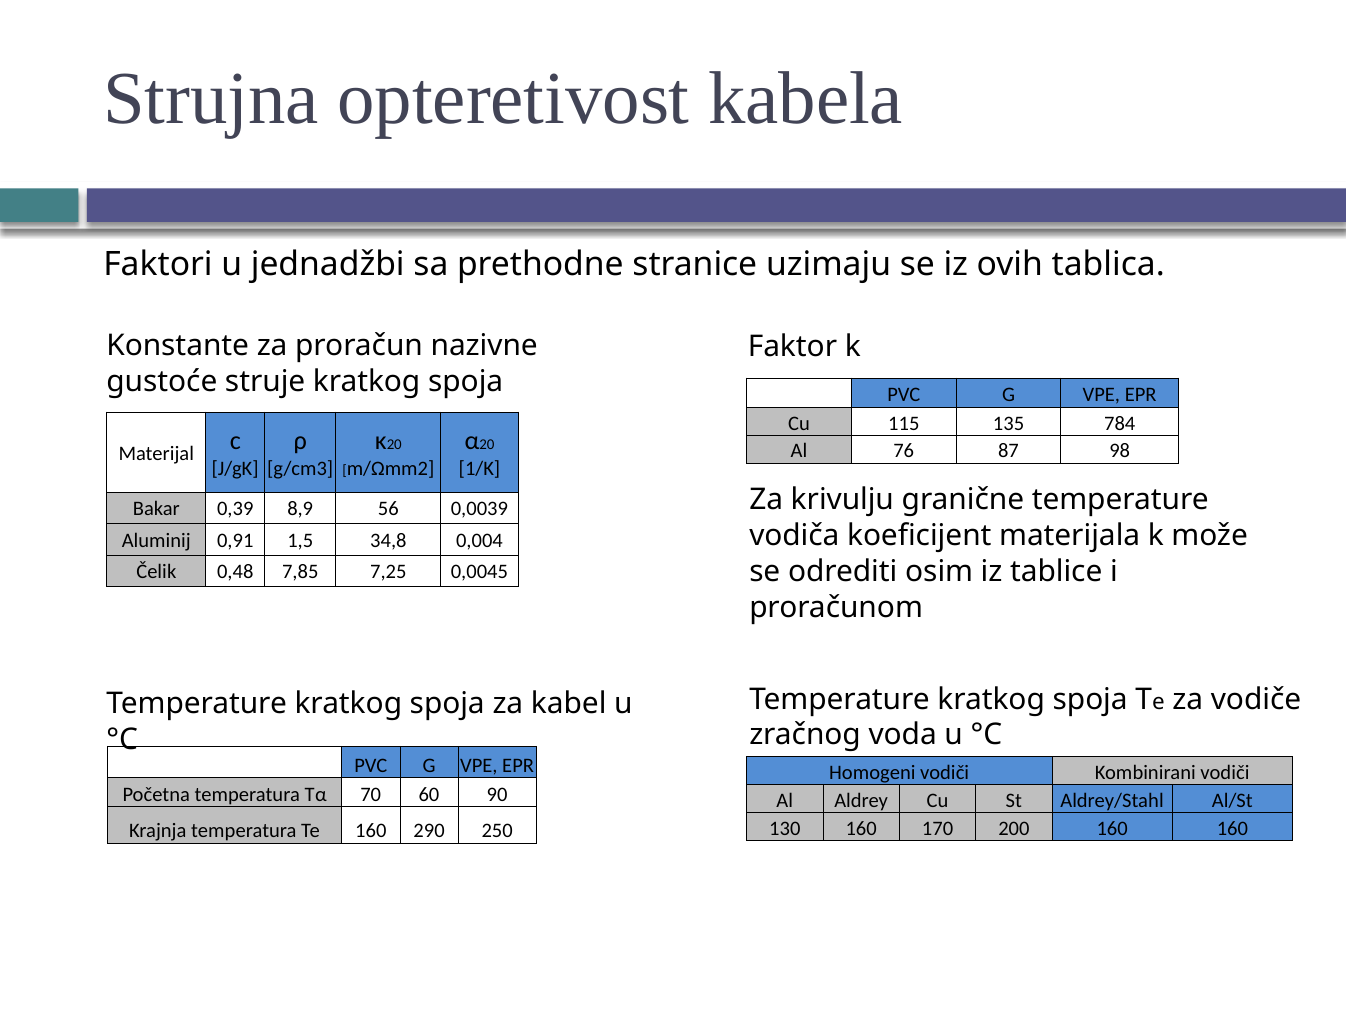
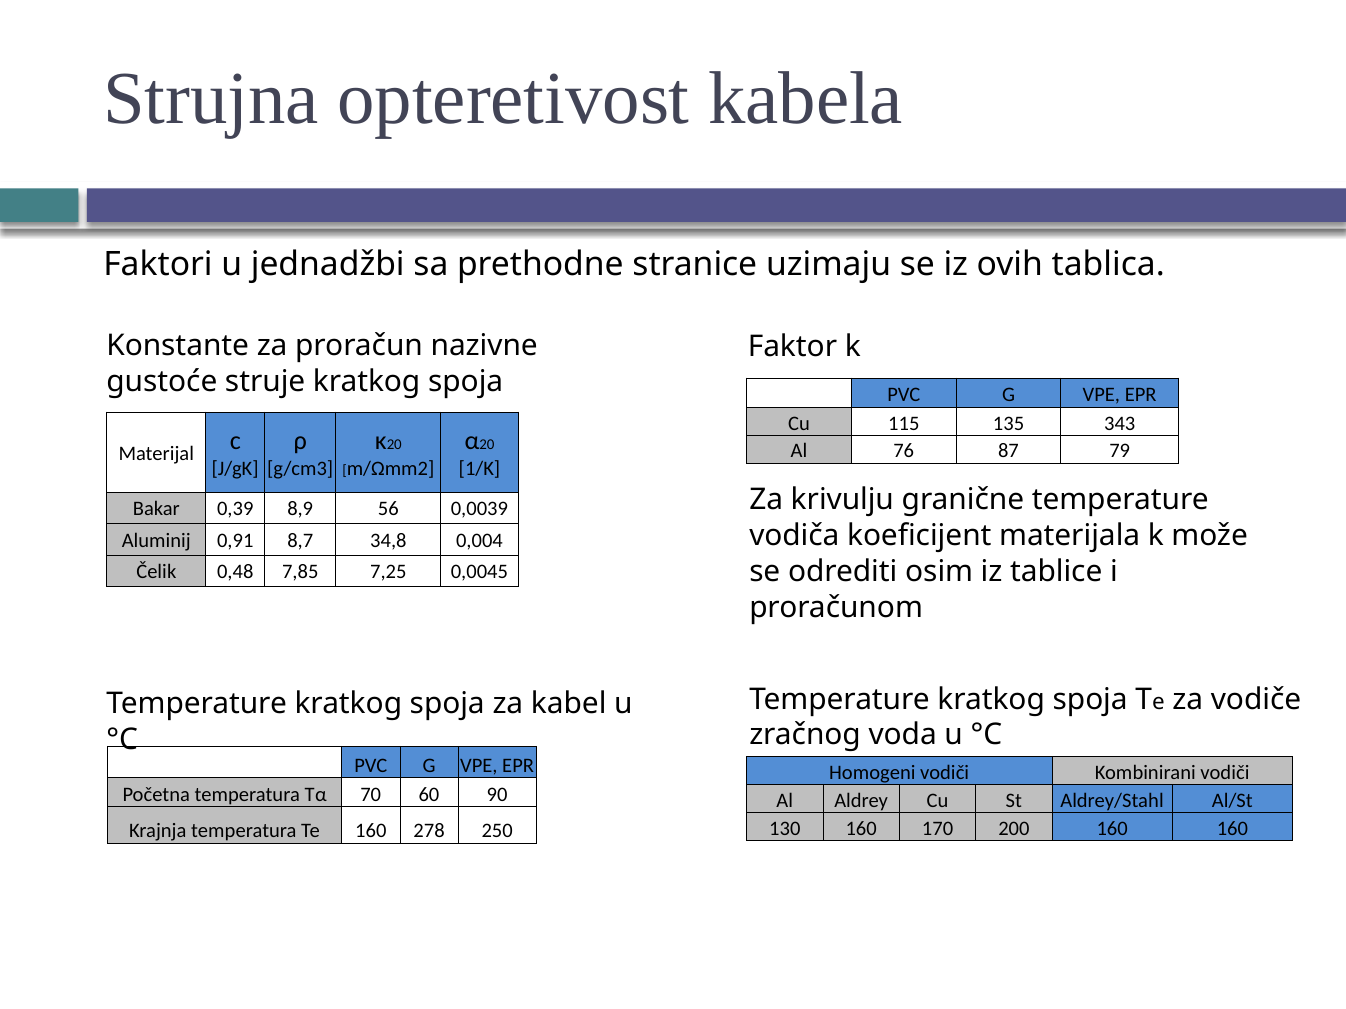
784: 784 -> 343 (1120, 424)
98: 98 -> 79 (1120, 451)
1,5: 1,5 -> 8,7 (300, 541)
290: 290 -> 278 (429, 831)
